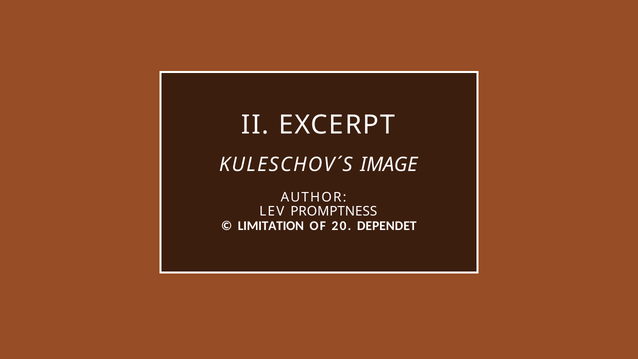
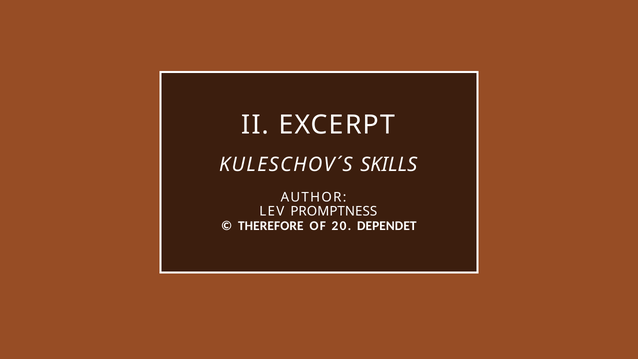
IMAGE: IMAGE -> SKILLS (389, 165)
LIMITATION: LIMITATION -> THEREFORE (271, 226)
